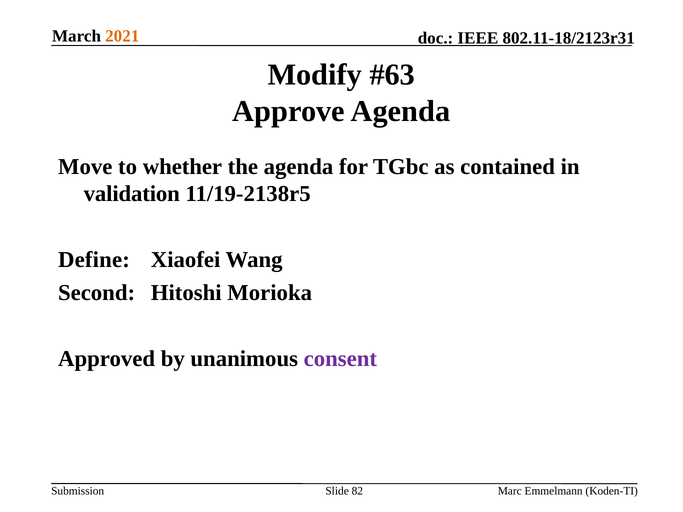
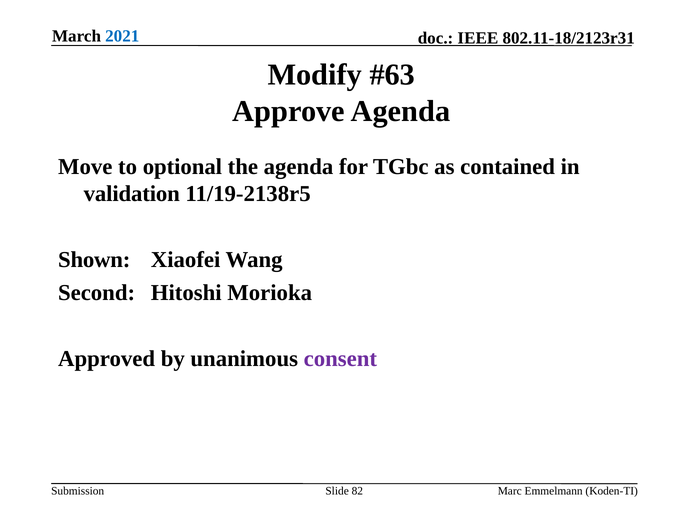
2021 colour: orange -> blue (122, 36)
whether: whether -> optional (182, 167)
Define: Define -> Shown (94, 260)
